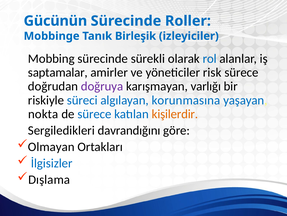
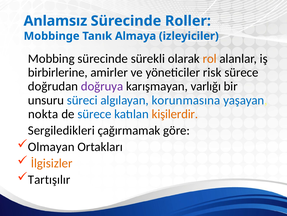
Gücünün: Gücünün -> Anlamsız (55, 21)
Birleşik: Birleşik -> Almaya (136, 36)
rol colour: blue -> orange (210, 58)
saptamalar: saptamalar -> birbirlerine (58, 72)
riskiyle: riskiyle -> unsuru (46, 100)
davrandığını: davrandığını -> çağırmamak (129, 130)
İlgisizler colour: blue -> orange (52, 163)
Dışlama: Dışlama -> Tartışılır (49, 179)
